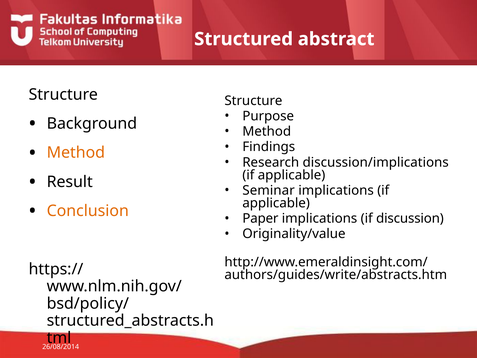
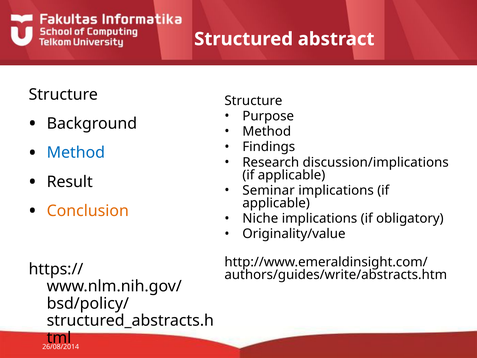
Method colour: orange -> blue (76, 153)
Paper: Paper -> Niche (260, 218)
discussion: discussion -> obligatory (410, 218)
